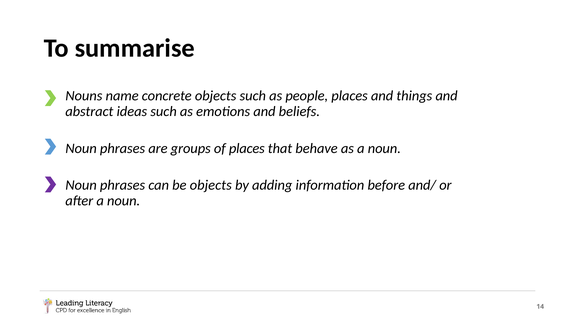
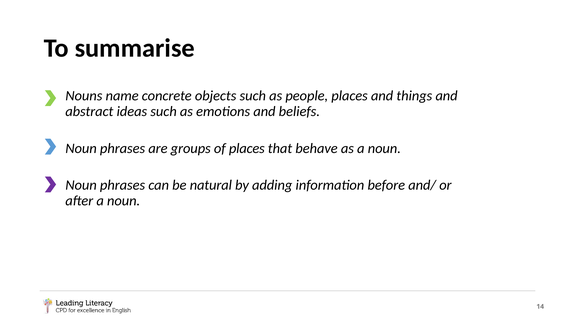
be objects: objects -> natural (211, 185)
